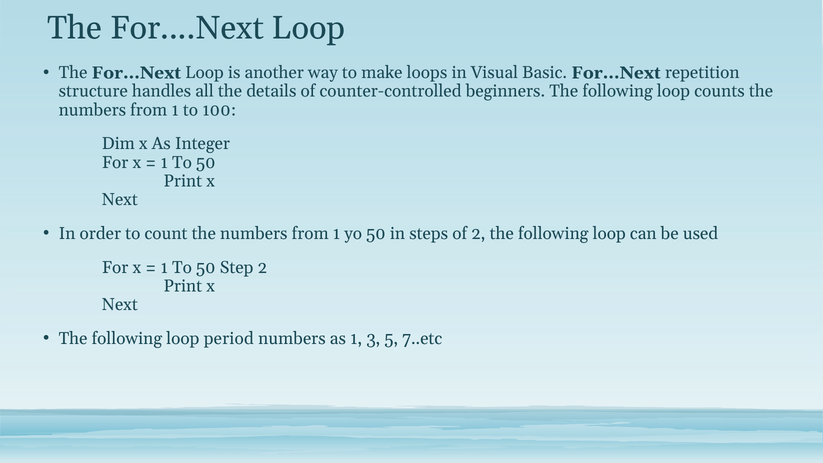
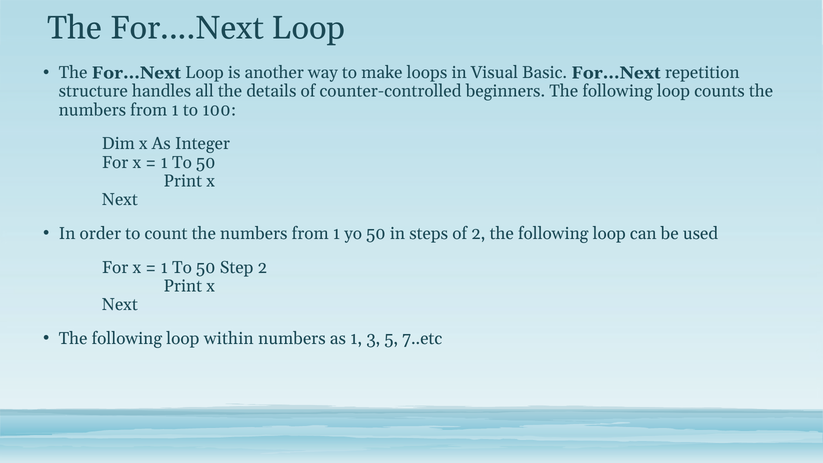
period: period -> within (229, 338)
